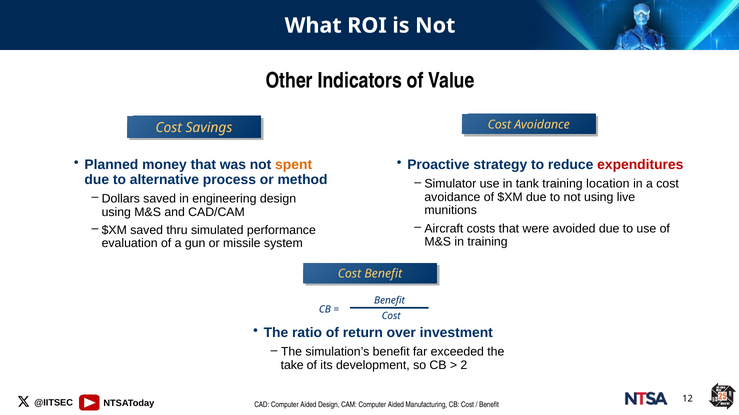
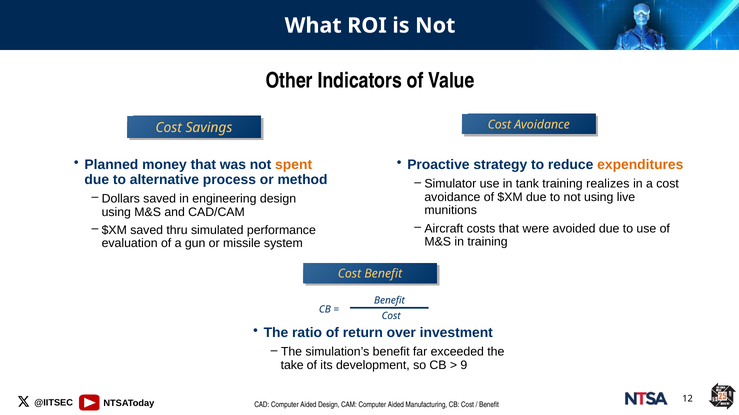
expenditures colour: red -> orange (640, 165)
location: location -> realizes (608, 184)
2: 2 -> 9 (464, 366)
